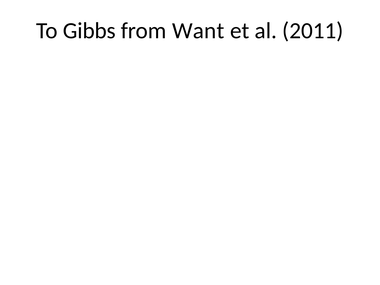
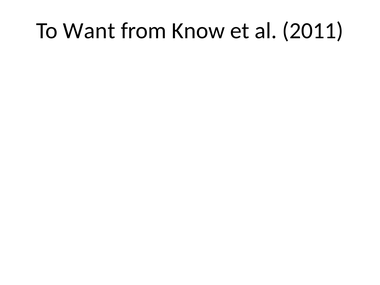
Gibbs: Gibbs -> Want (89, 31)
Want: Want -> Know (198, 31)
